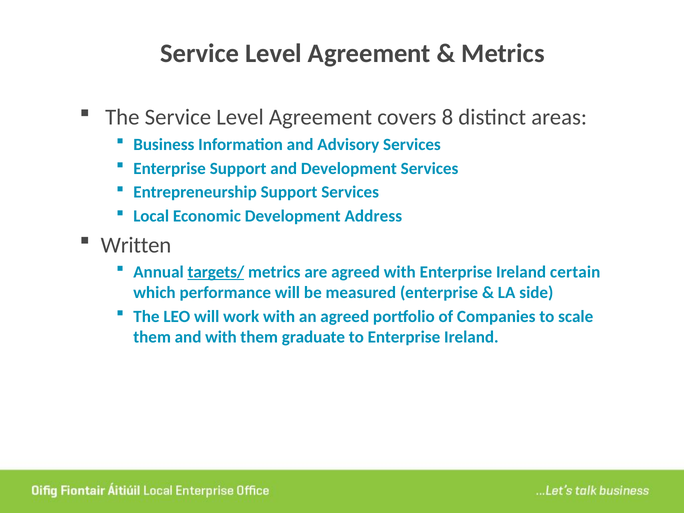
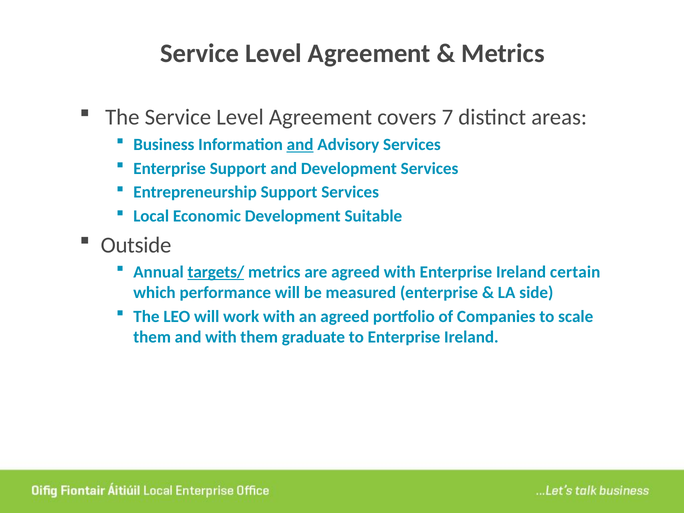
8: 8 -> 7 (447, 117)
and underline: none -> present (300, 144)
Address: Address -> Suitable (373, 216)
Written: Written -> Outside (136, 245)
